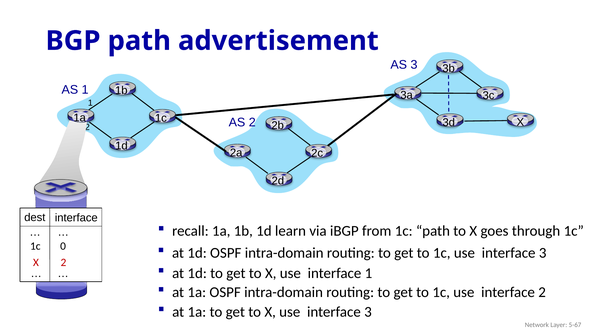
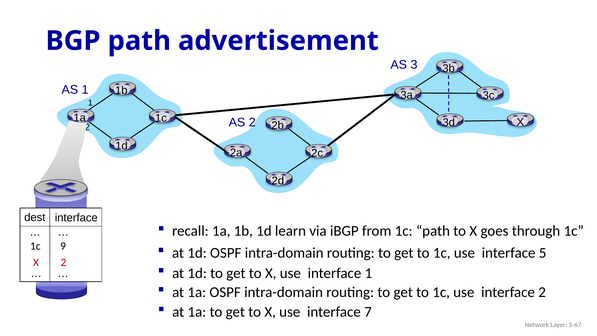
0: 0 -> 9 (63, 246)
1c use interface 3: 3 -> 5 (543, 253)
X use interface 3: 3 -> 7 (368, 312)
